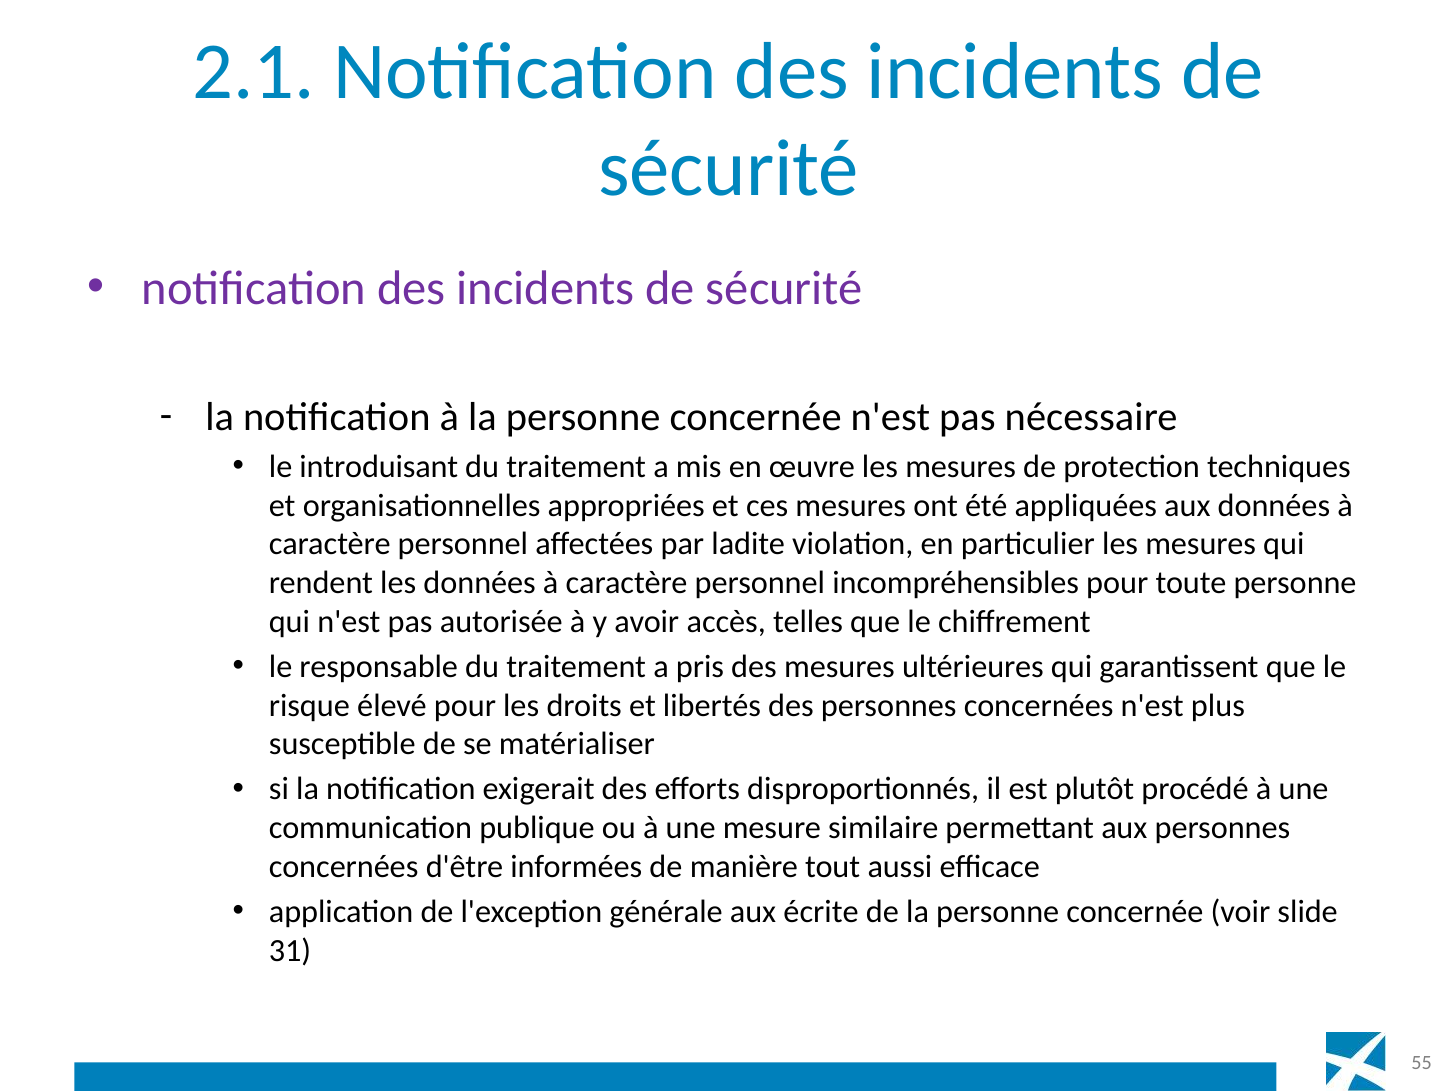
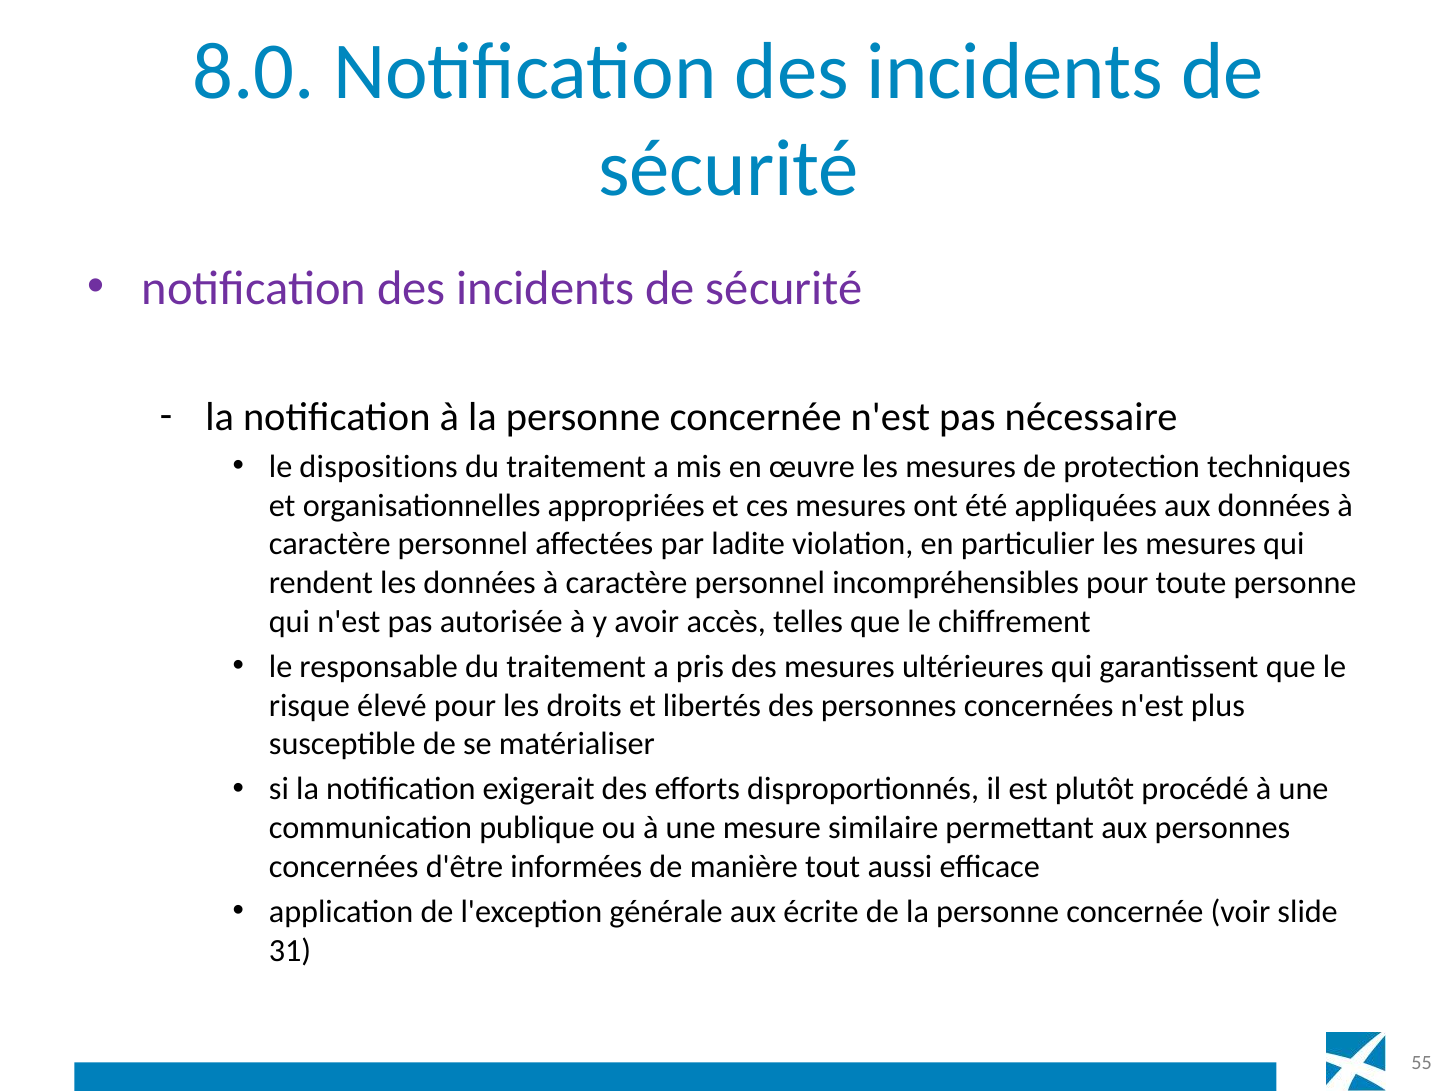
2.1: 2.1 -> 8.0 (254, 72)
introduisant: introduisant -> dispositions (379, 466)
